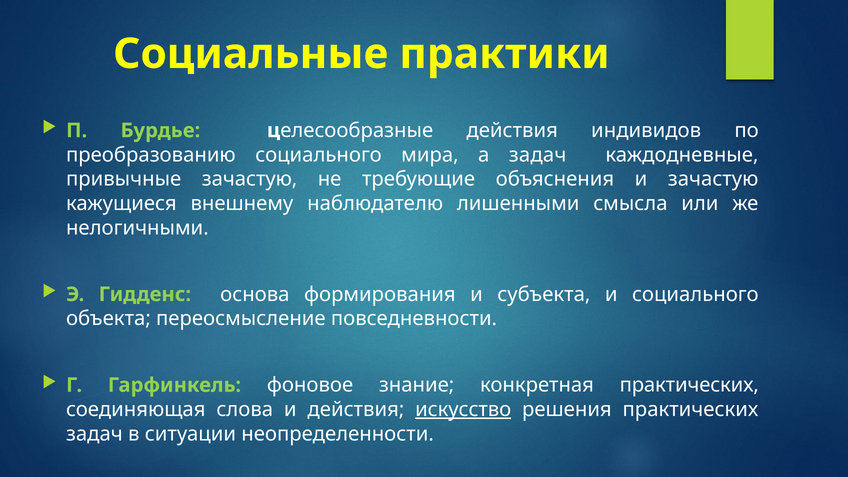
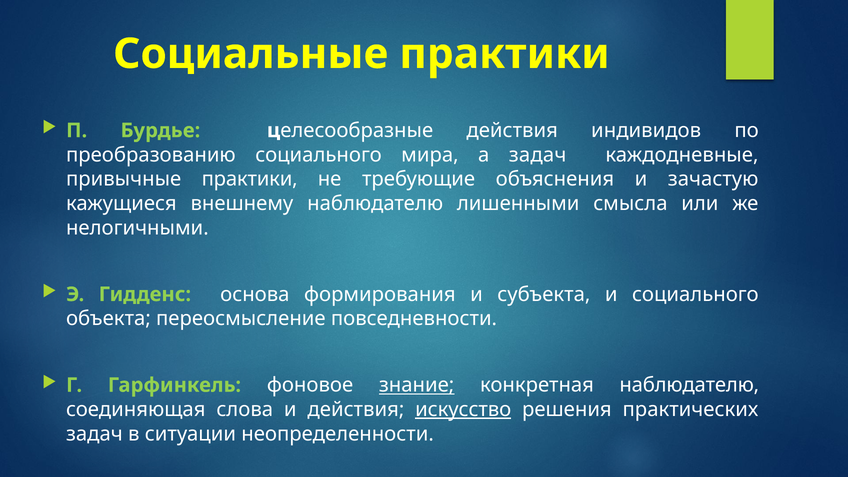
привычные зачастую: зачастую -> практики (250, 179)
знание underline: none -> present (417, 385)
конкретная практических: практических -> наблюдателю (689, 385)
